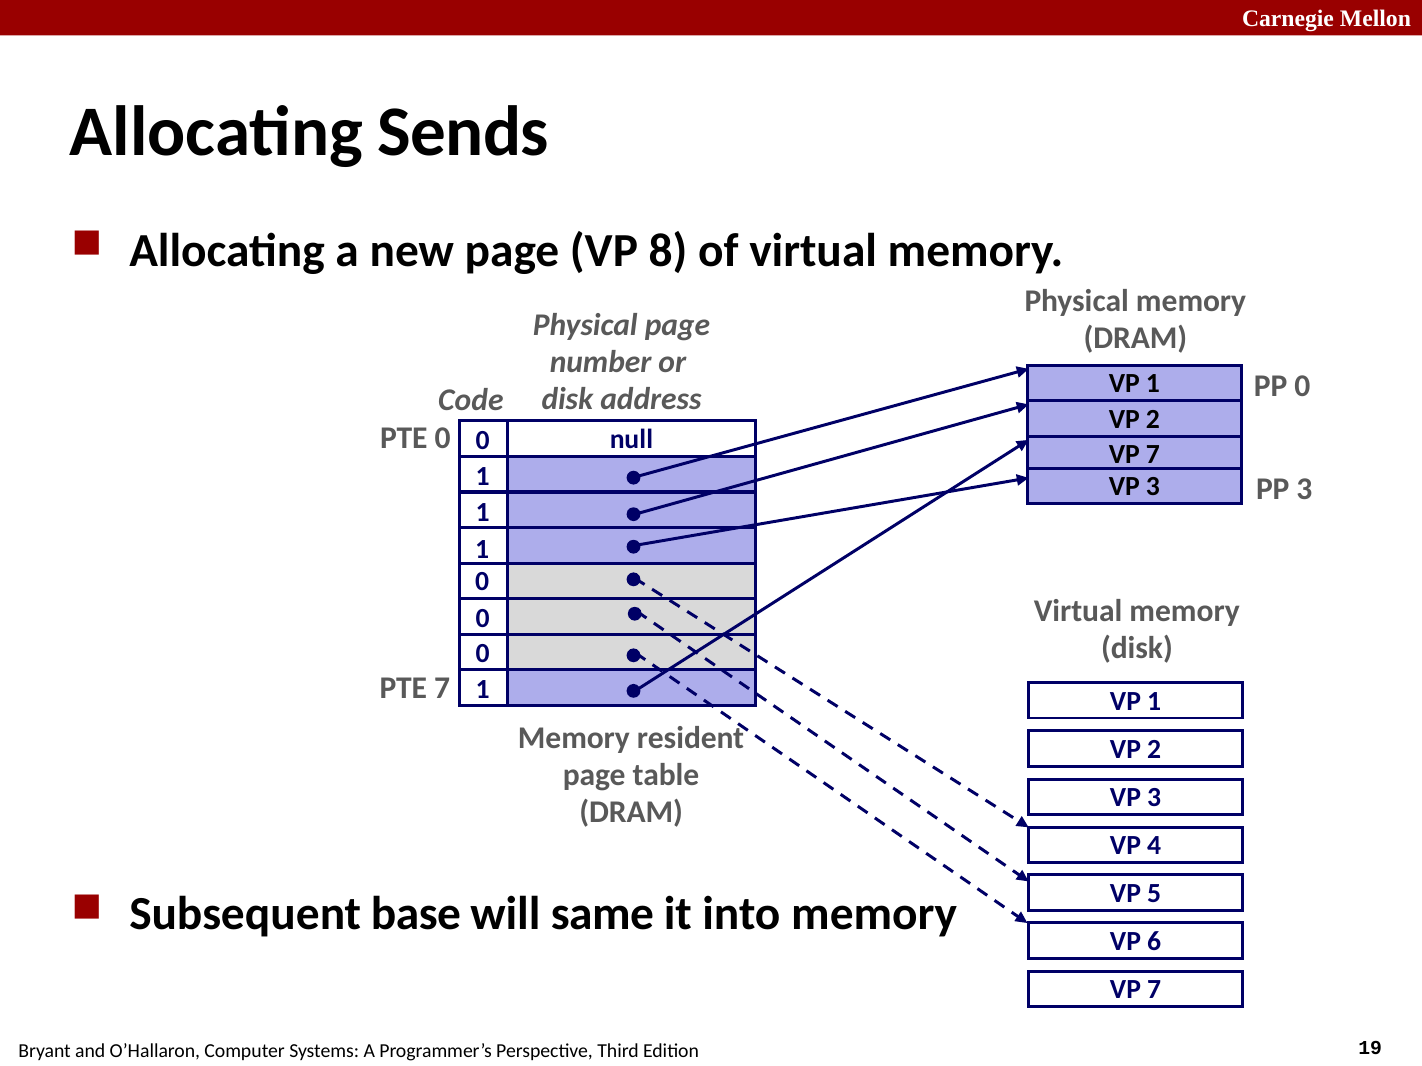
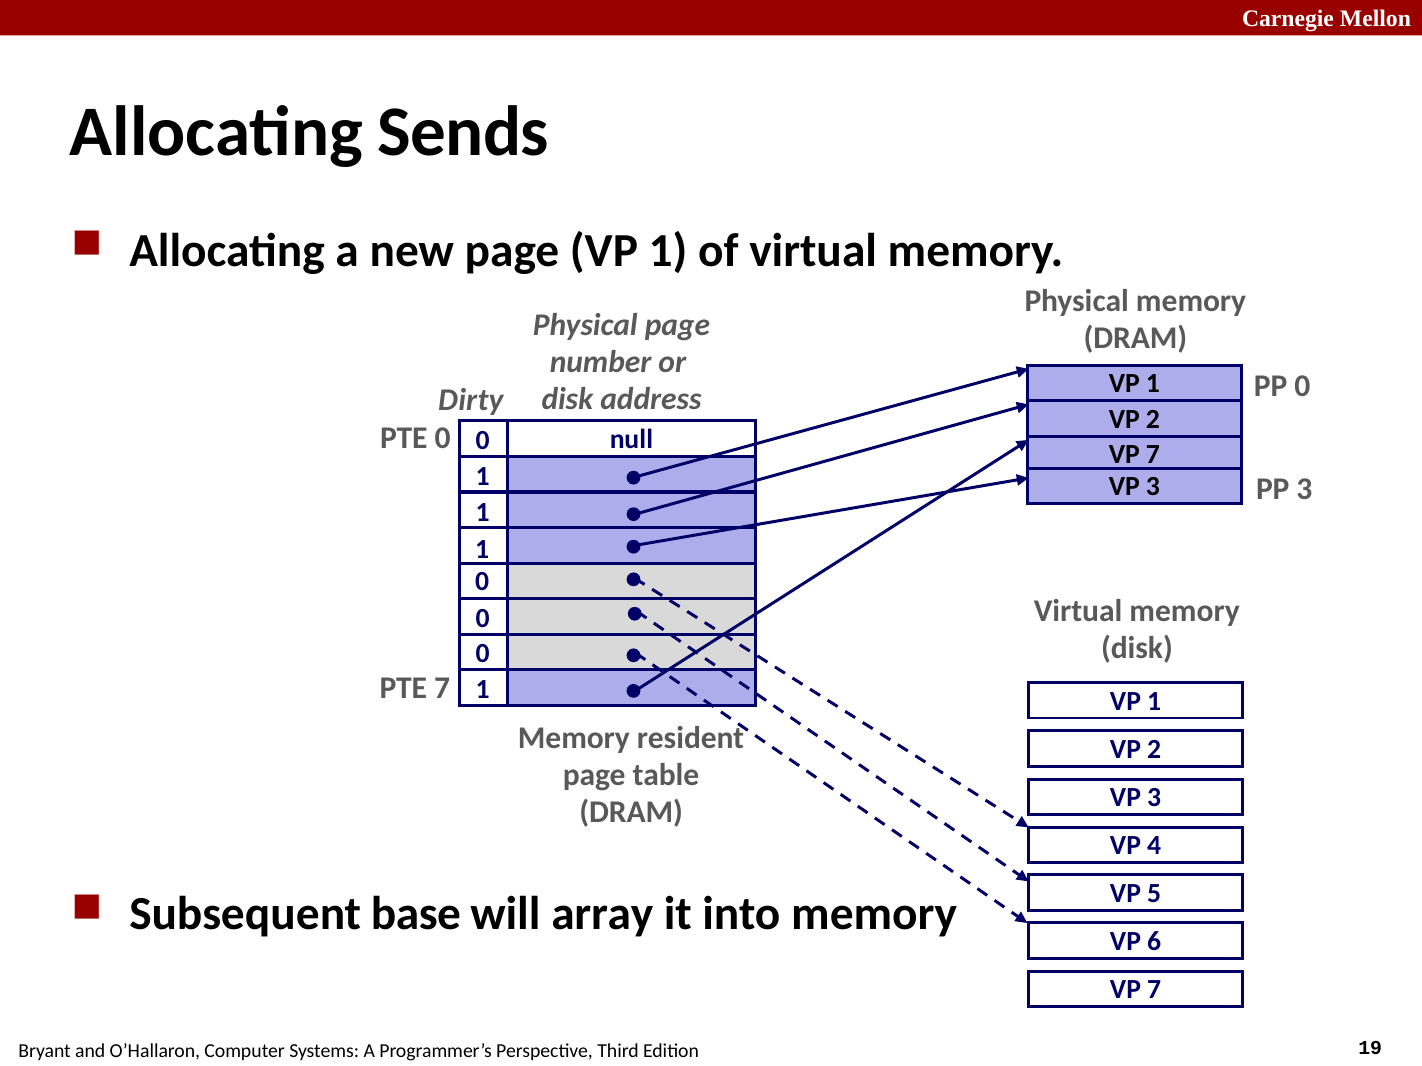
page VP 8: 8 -> 1 (668, 251)
Code: Code -> Dirty (471, 400)
same: same -> array (602, 914)
